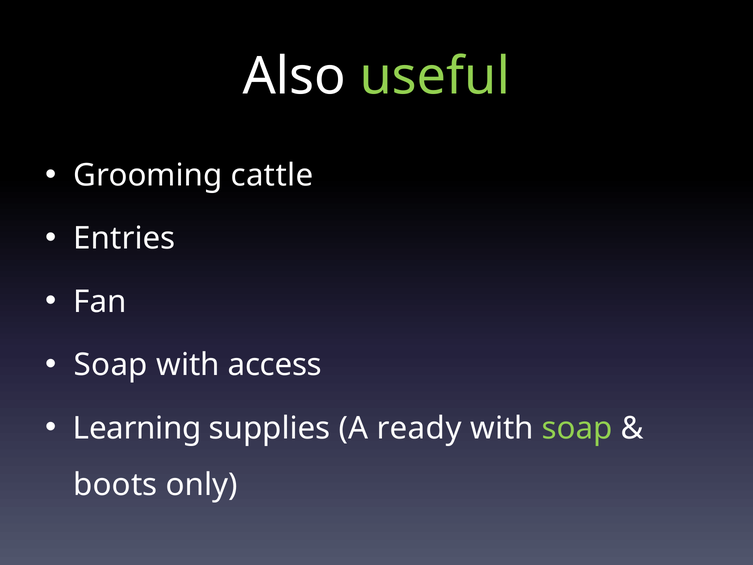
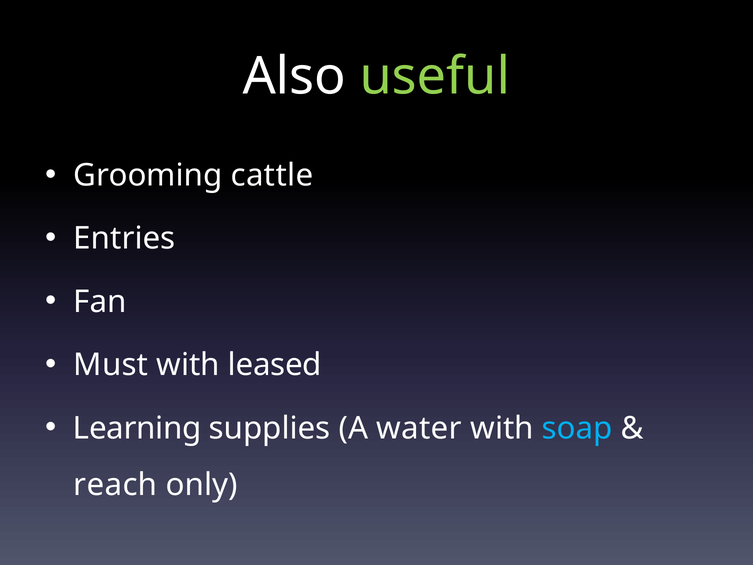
Soap: Soap -> Must (111, 365)
access: access -> leased (275, 365)
ready: ready -> water (419, 428)
soap colour: light green -> light blue (577, 428)
boots: boots -> reach (115, 485)
